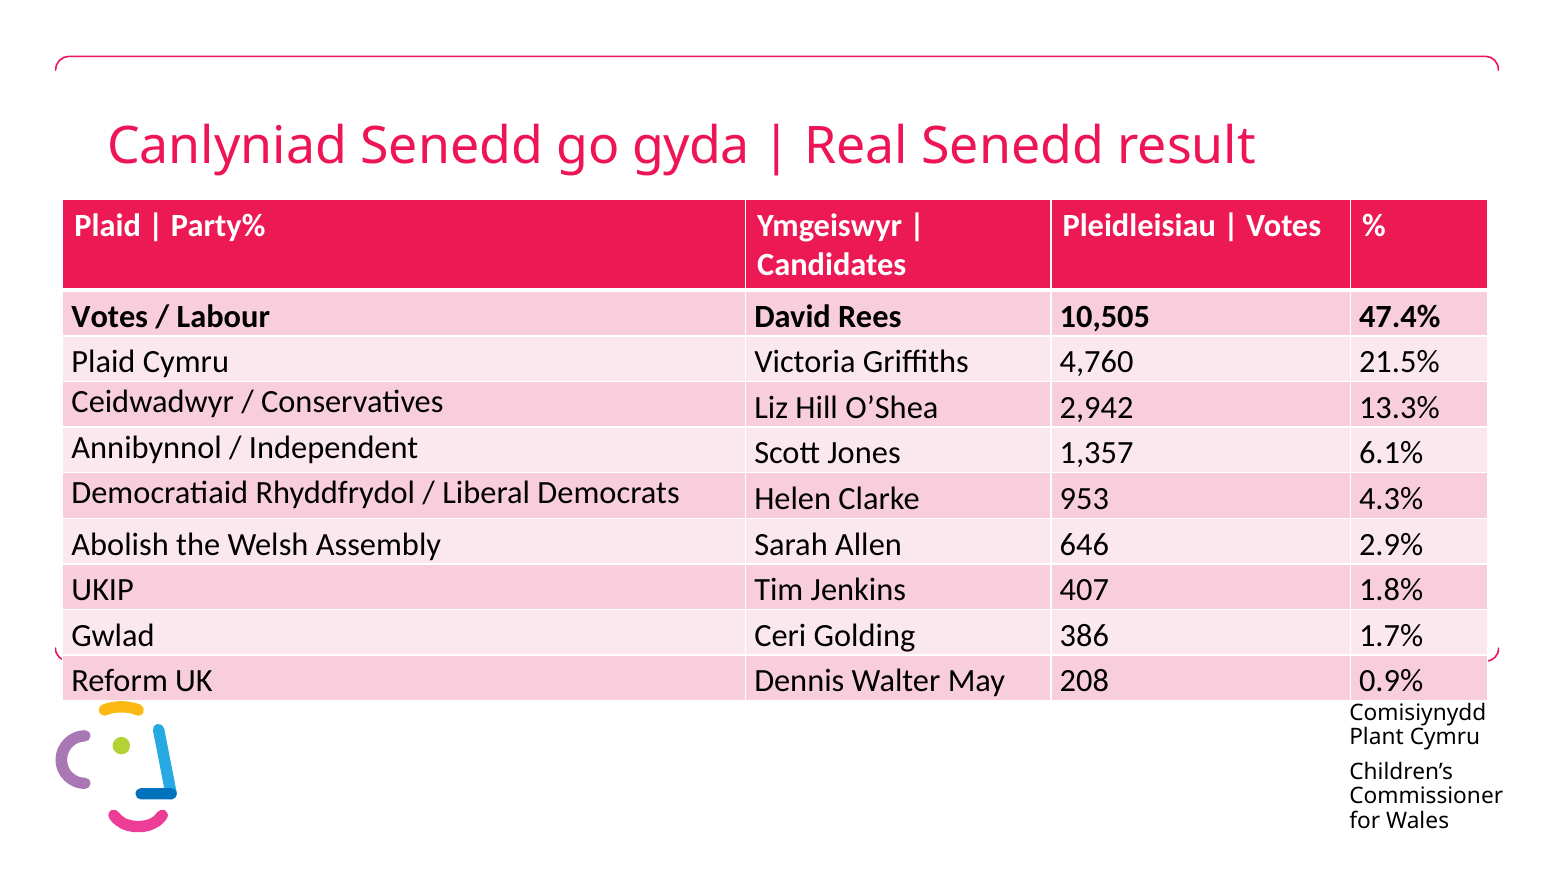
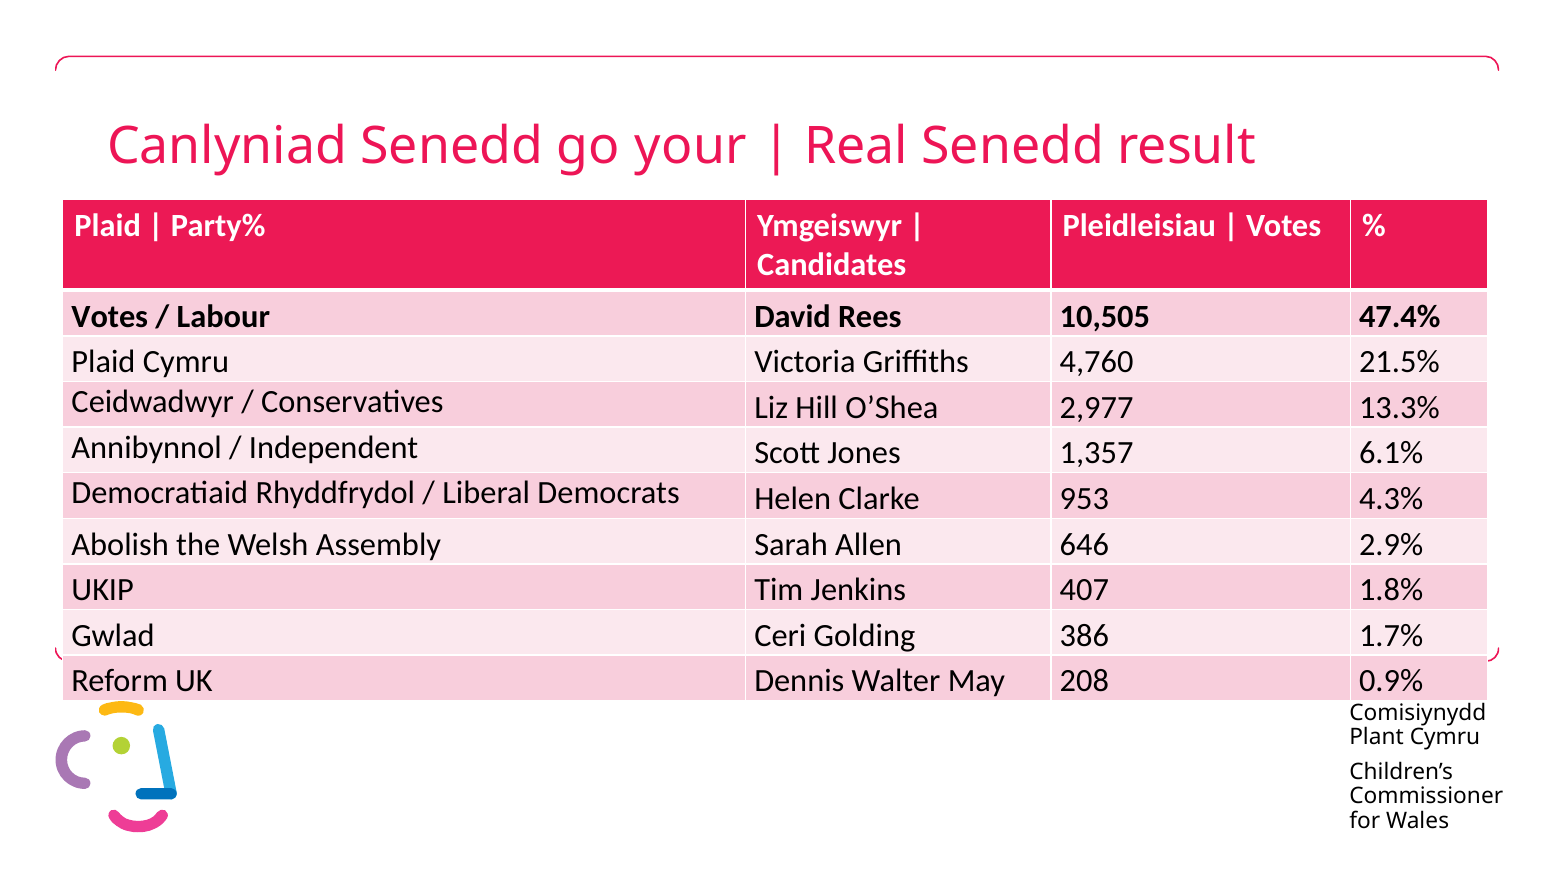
gyda: gyda -> your (691, 146)
2,942: 2,942 -> 2,977 (1097, 408)
